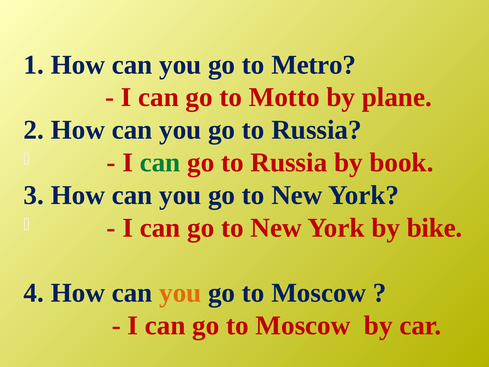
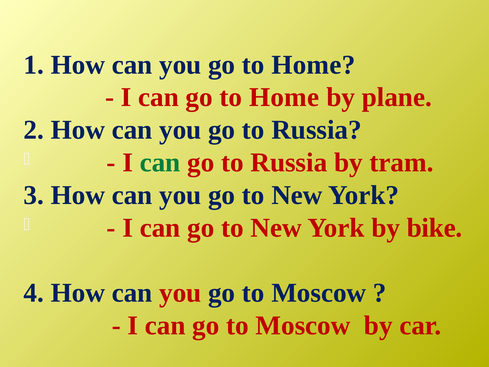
you go to Metro: Metro -> Home (313, 65)
can go to Motto: Motto -> Home (284, 97)
book: book -> tram (401, 162)
you colour: orange -> red (180, 293)
